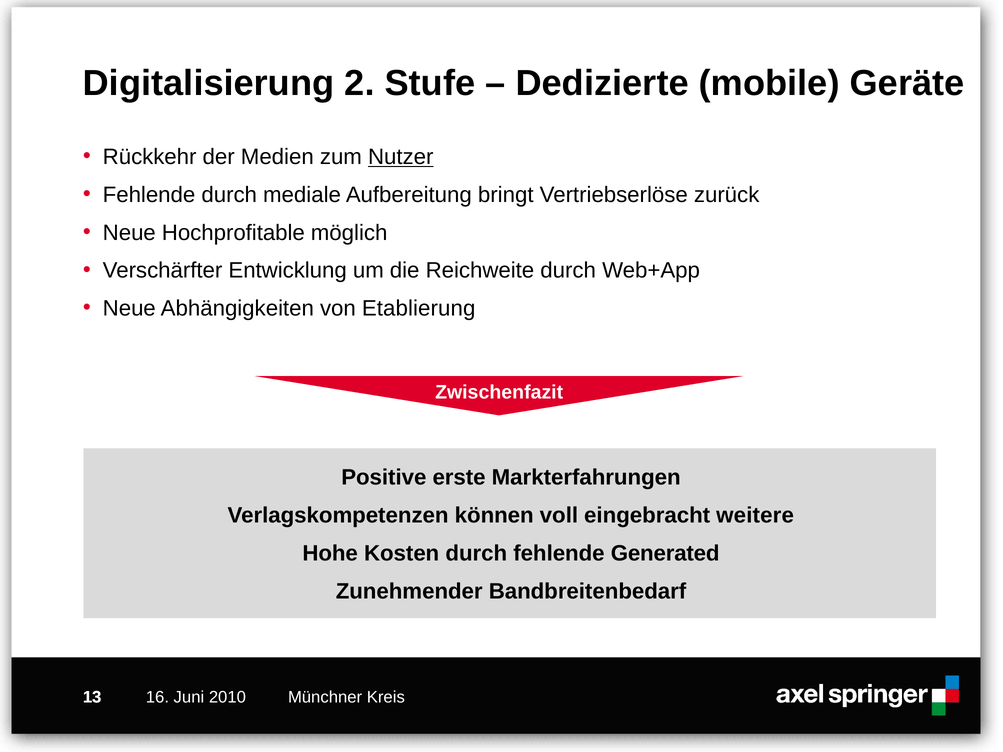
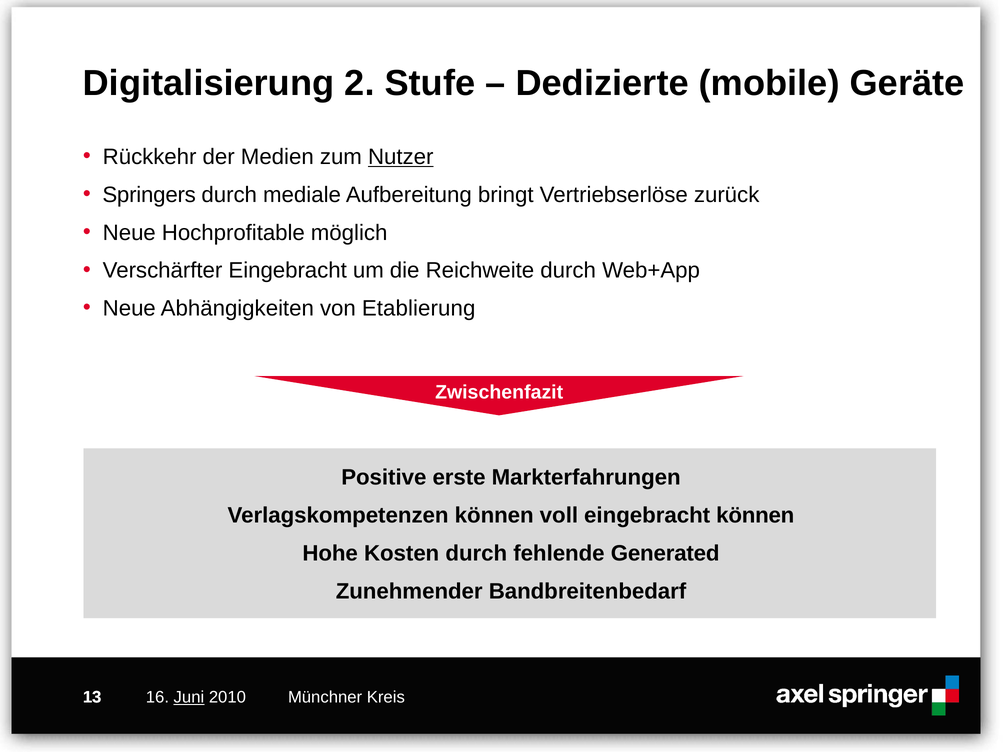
Fehlende: Fehlende -> Springers (149, 195)
Verschärfter Entwicklung: Entwicklung -> Eingebracht (288, 271)
eingebracht weitere: weitere -> können (755, 516)
Juni underline: none -> present (189, 697)
